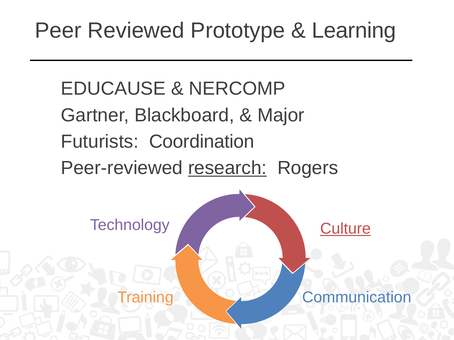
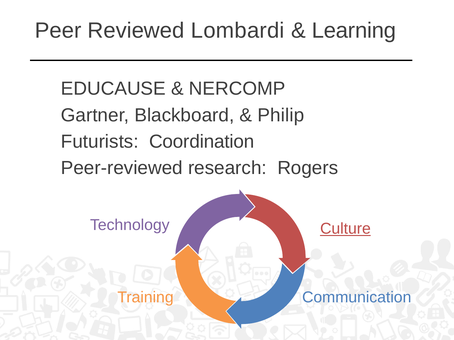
Prototype: Prototype -> Lombardi (238, 31)
Major: Major -> Philip (281, 115)
research underline: present -> none (227, 168)
